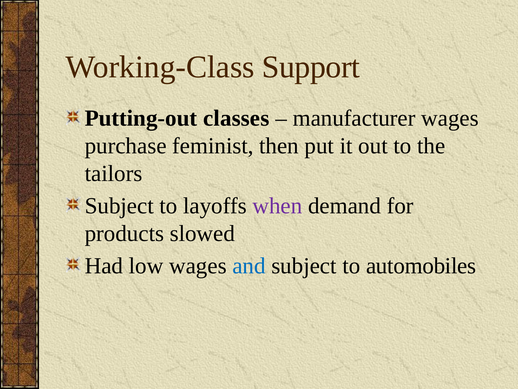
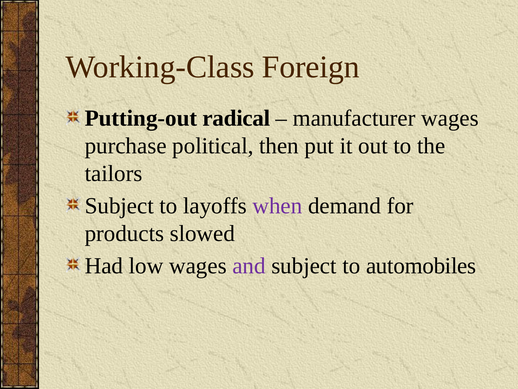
Support: Support -> Foreign (311, 67)
classes: classes -> radical (236, 118)
feminist: feminist -> political (213, 146)
and colour: blue -> purple (249, 265)
